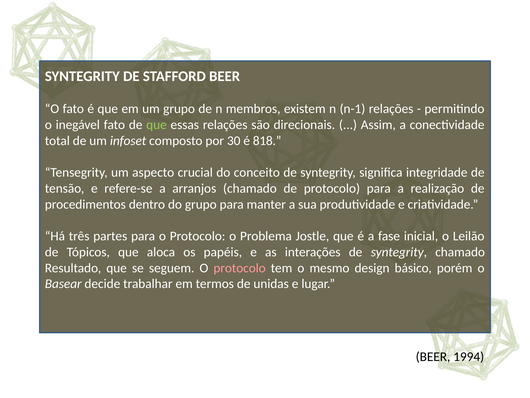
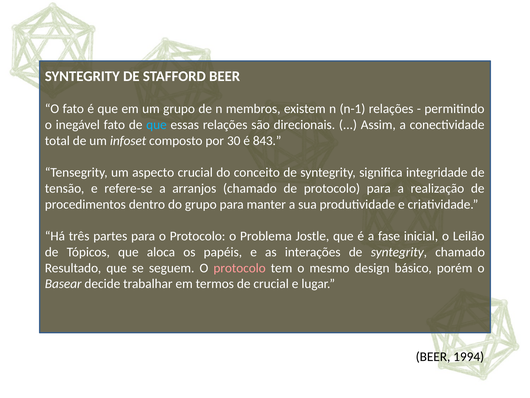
que colour: light green -> light blue (156, 125)
818: 818 -> 843 (267, 140)
de unidas: unidas -> crucial (271, 284)
